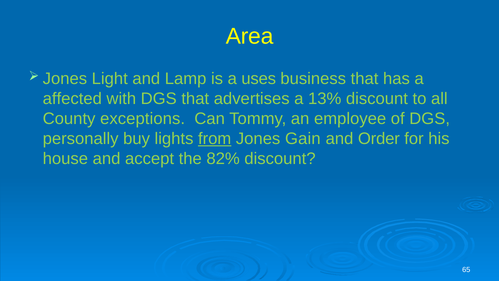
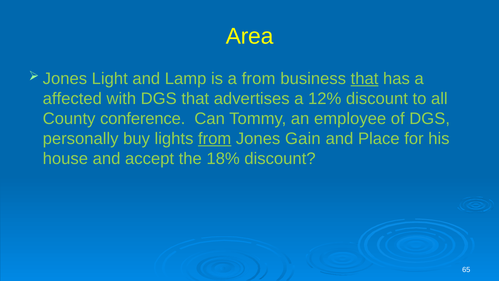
a uses: uses -> from (259, 79)
that underline: none -> present (365, 79)
13%: 13% -> 12% (325, 98)
exceptions: exceptions -> conference (143, 118)
Order: Order -> Place (379, 138)
82%: 82% -> 18% (223, 158)
